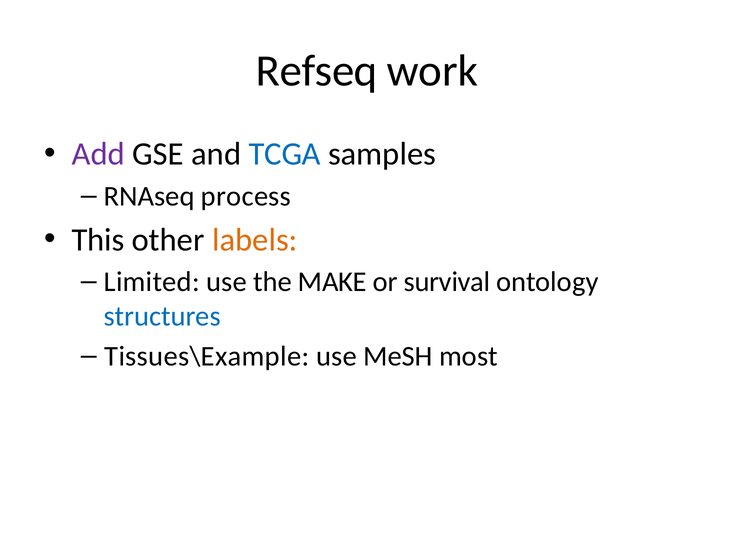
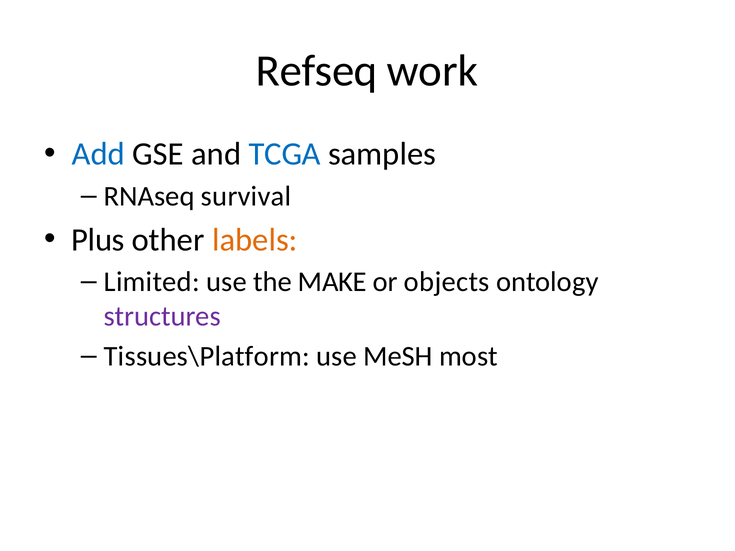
Add colour: purple -> blue (98, 154)
process: process -> survival (246, 196)
This: This -> Plus (98, 240)
survival: survival -> objects (447, 282)
structures colour: blue -> purple (162, 316)
Tissues\Example: Tissues\Example -> Tissues\Platform (207, 356)
